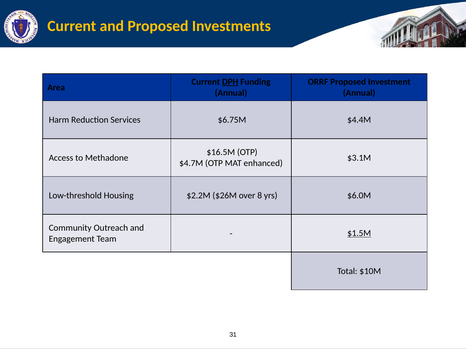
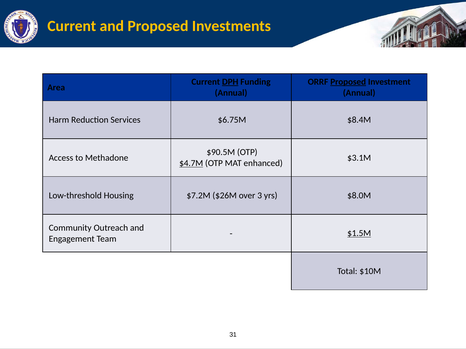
Proposed underline: none -> present (348, 82)
$4.4M: $4.4M -> $8.4M (359, 120)
$16.5M: $16.5M -> $90.5M (221, 153)
$4.7M underline: none -> present (191, 164)
$2.2M: $2.2M -> $7.2M (199, 196)
8: 8 -> 3 (260, 196)
$6.0M: $6.0M -> $8.0M (359, 196)
